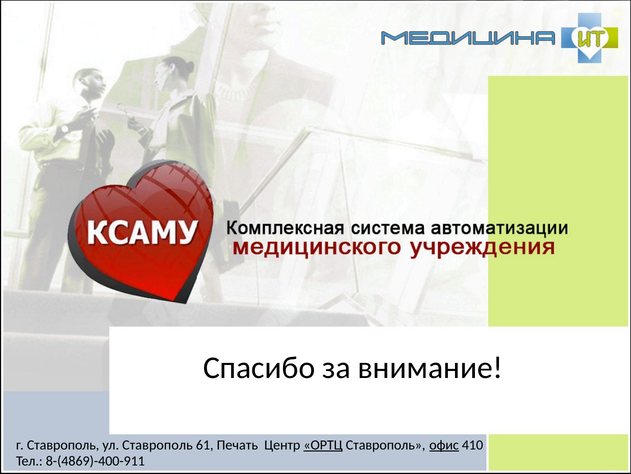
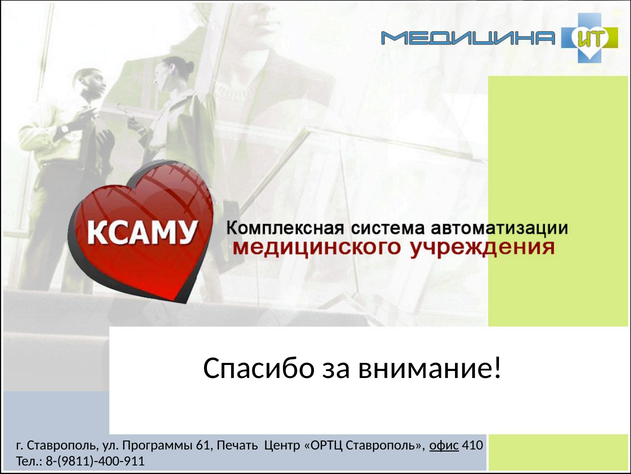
ул Ставрополь: Ставрополь -> Программы (158, 444)
ОРТЦ underline: present -> none (323, 444)
8-(4869)-400-911: 8-(4869)-400-911 -> 8-(9811)-400-911 (95, 461)
